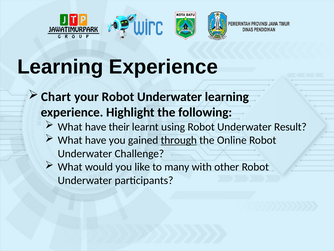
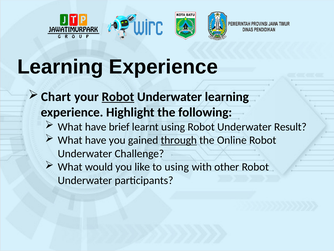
Robot underline: none -> present (118, 97)
their: their -> brief (119, 127)
to many: many -> using (177, 167)
